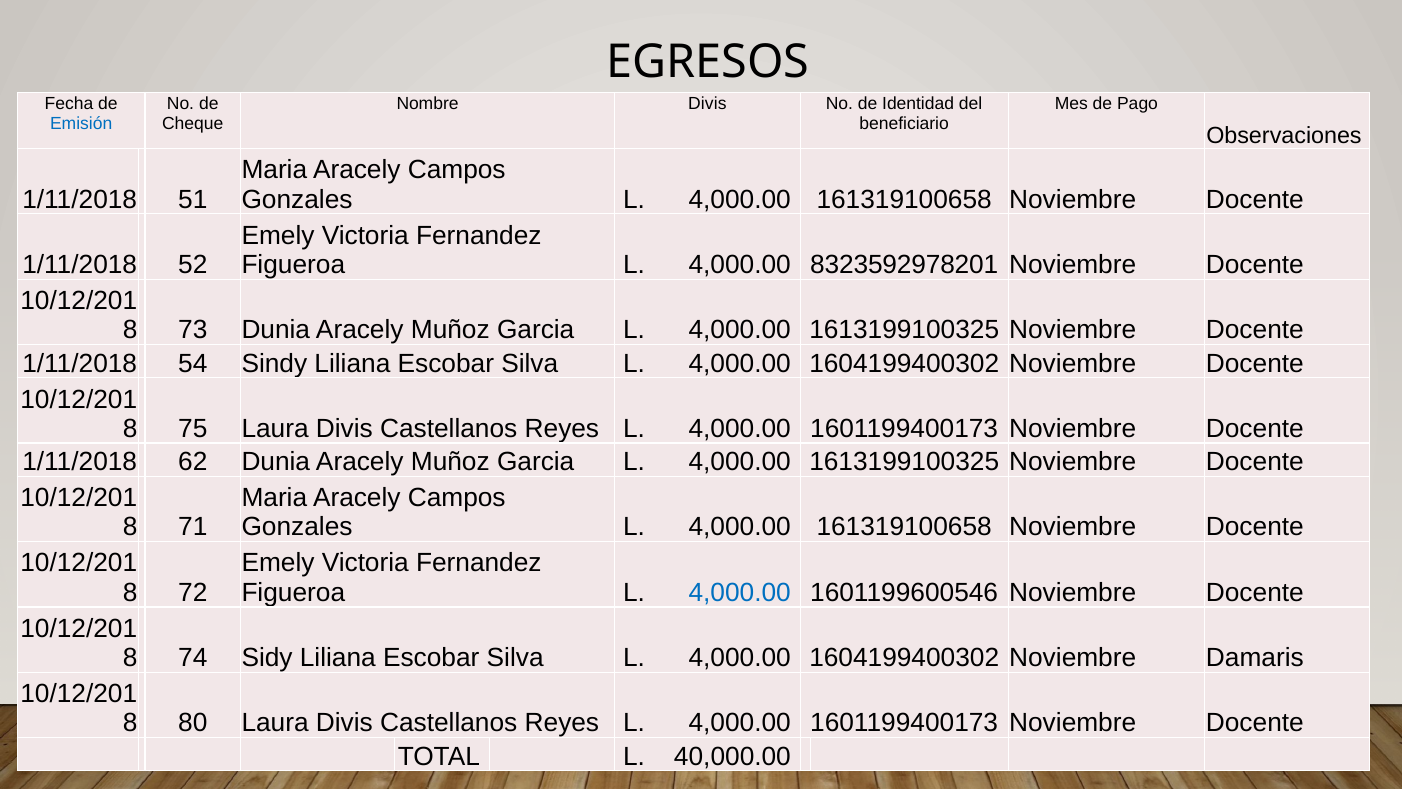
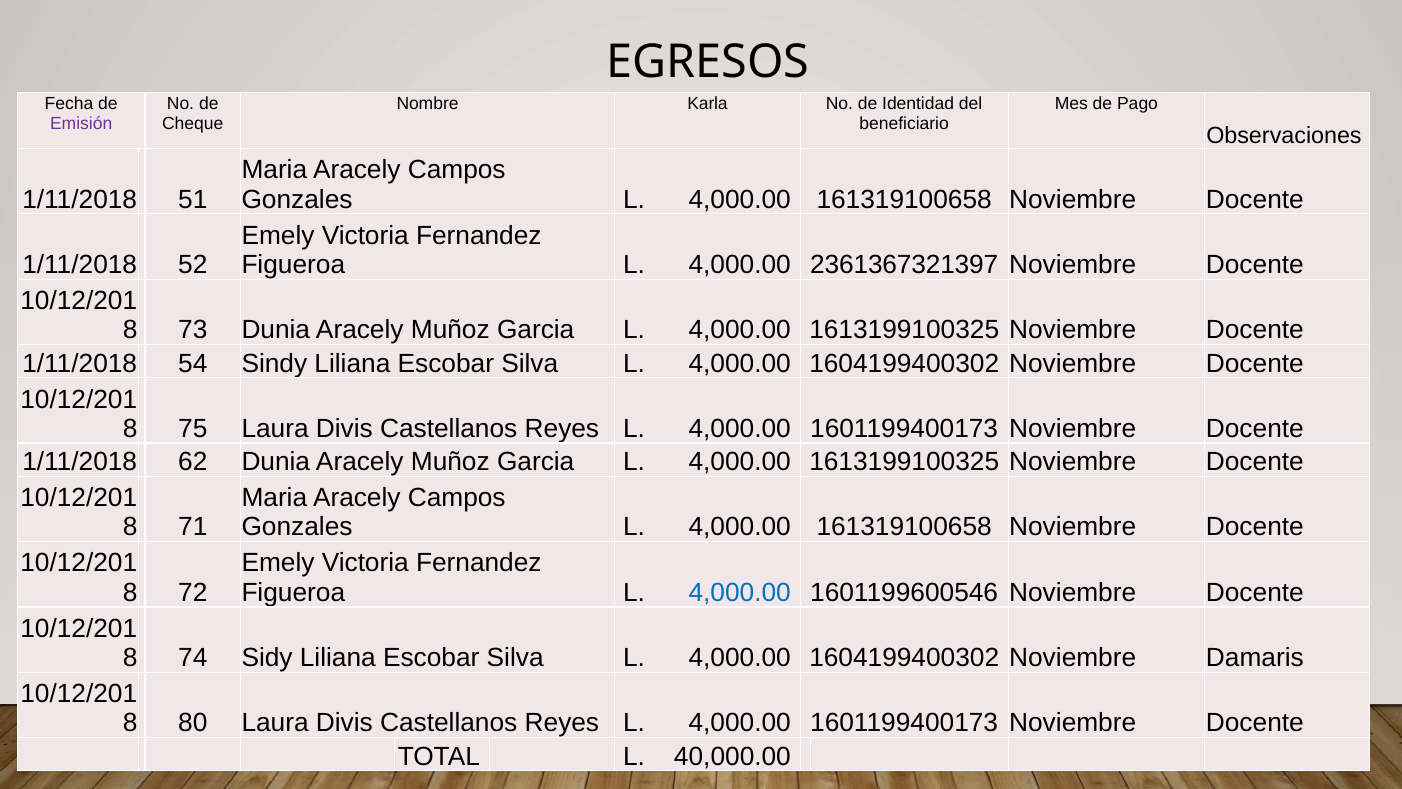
Nombre Divis: Divis -> Karla (708, 104)
Emisión colour: blue -> purple (81, 123)
8323592978201: 8323592978201 -> 2361367321397 (904, 265)
